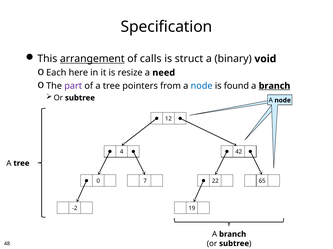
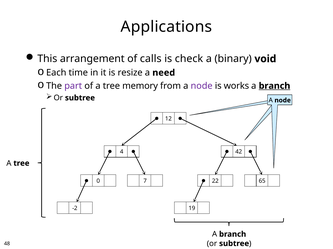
Specification: Specification -> Applications (166, 27)
arrangement underline: present -> none (92, 59)
struct: struct -> check (189, 59)
here: here -> time (78, 73)
pointers: pointers -> memory (140, 86)
node colour: blue -> purple (202, 86)
found: found -> works (236, 86)
